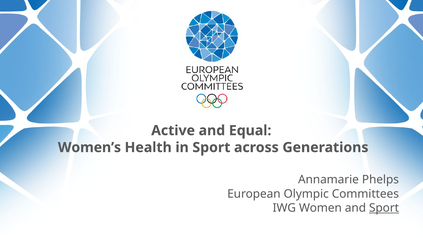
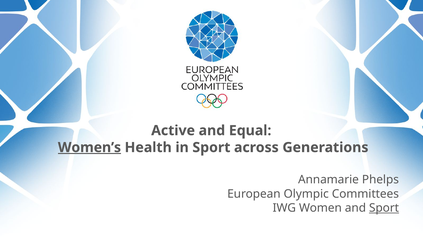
Women’s underline: none -> present (89, 147)
